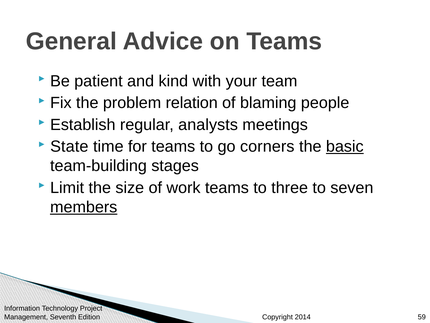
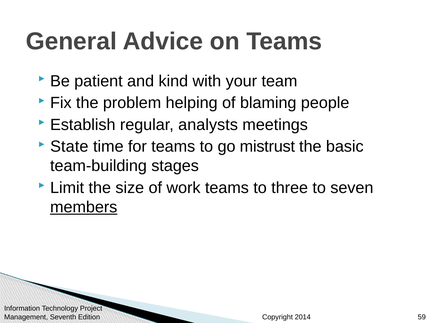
relation: relation -> helping (192, 103)
corners: corners -> mistrust (267, 146)
basic underline: present -> none (345, 146)
